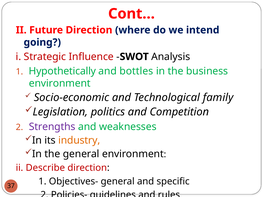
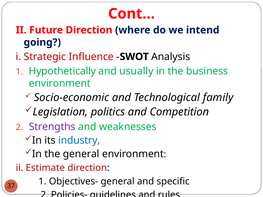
bottles: bottles -> usually (136, 71)
industry colour: orange -> blue (79, 140)
Describe: Describe -> Estimate (45, 168)
